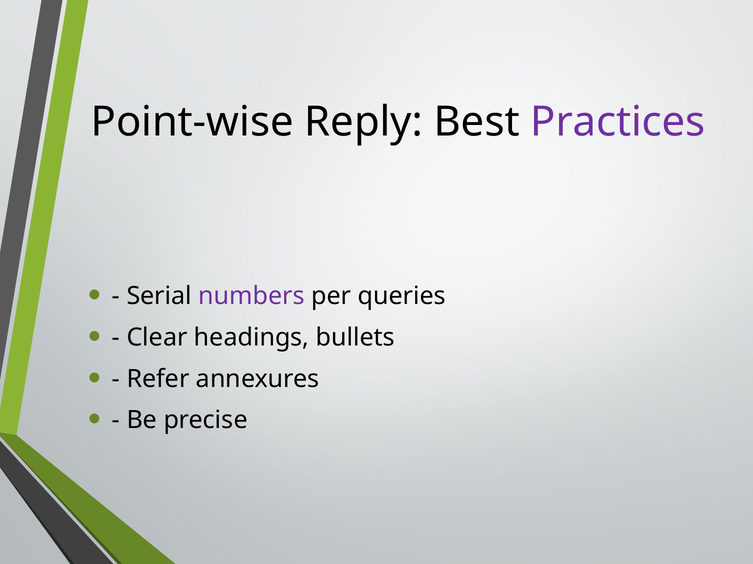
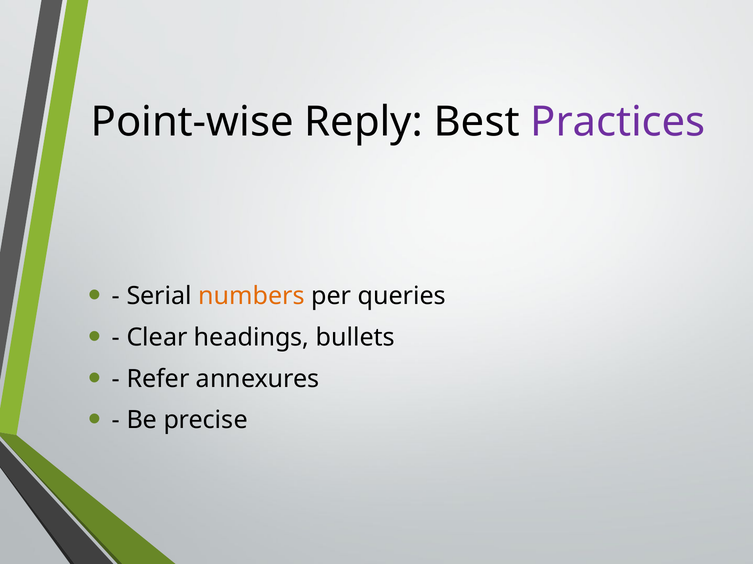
numbers colour: purple -> orange (252, 296)
